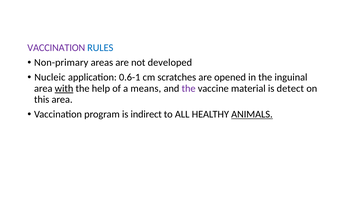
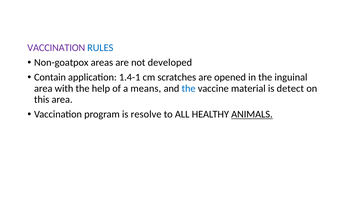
Non-primary: Non-primary -> Non-goatpox (61, 63)
Nucleic: Nucleic -> Contain (50, 77)
0.6-1: 0.6-1 -> 1.4-1 (130, 77)
with underline: present -> none (64, 88)
the colour: purple -> blue (189, 88)
indirect: indirect -> resolve (146, 114)
